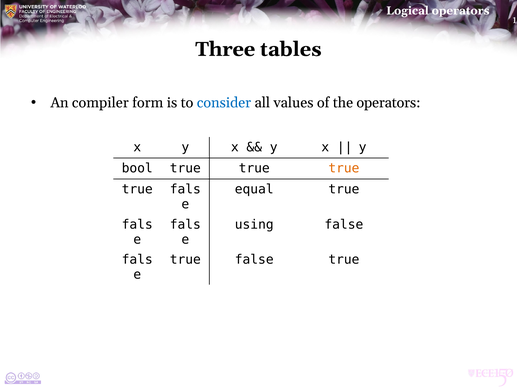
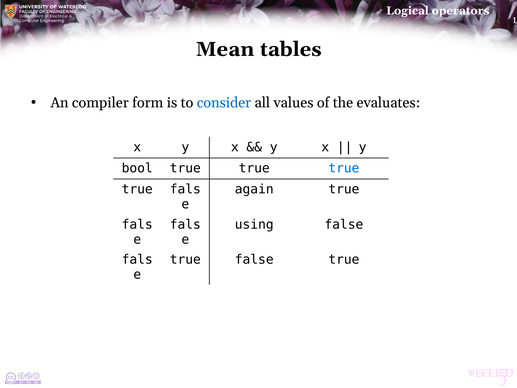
Three: Three -> Mean (225, 49)
the operators: operators -> evaluates (388, 103)
true colour: orange -> blue (344, 168)
equal: equal -> again (254, 189)
